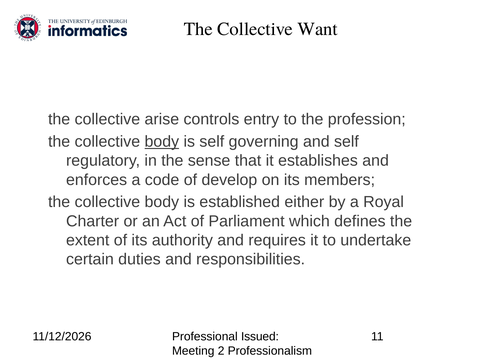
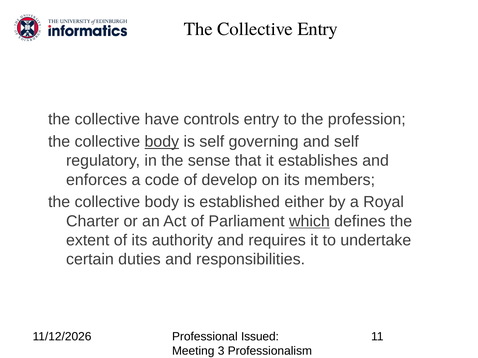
Collective Want: Want -> Entry (318, 29)
arise: arise -> have (162, 119)
which underline: none -> present (309, 221)
2: 2 -> 3 (221, 351)
